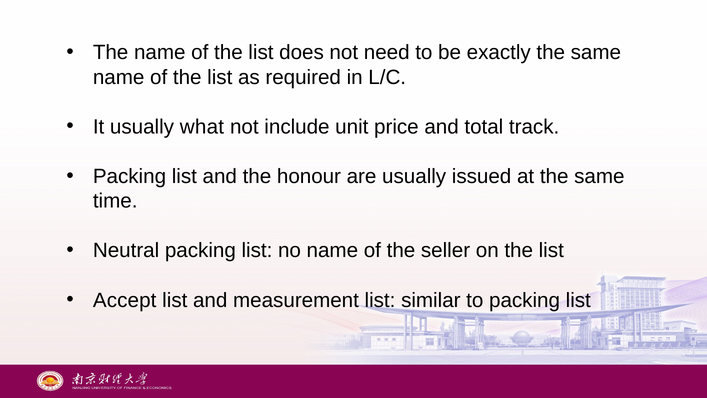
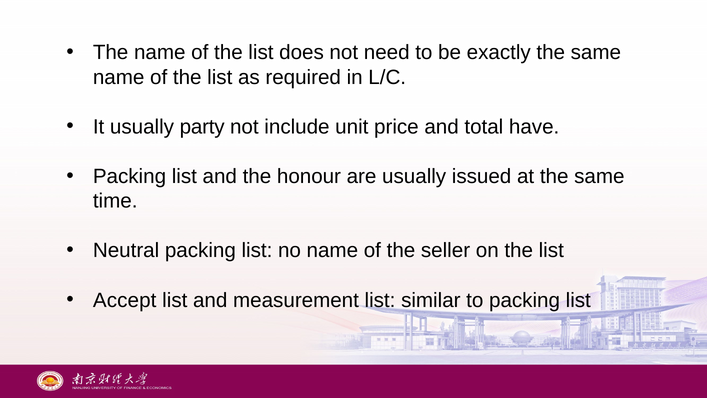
what: what -> party (202, 127)
track: track -> have (534, 127)
